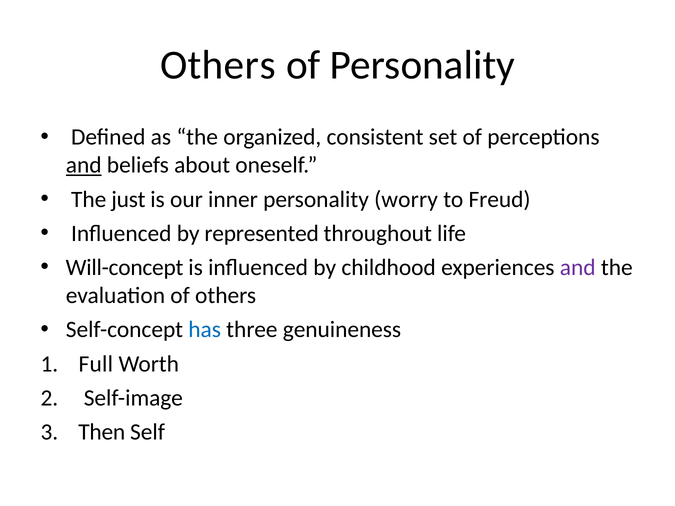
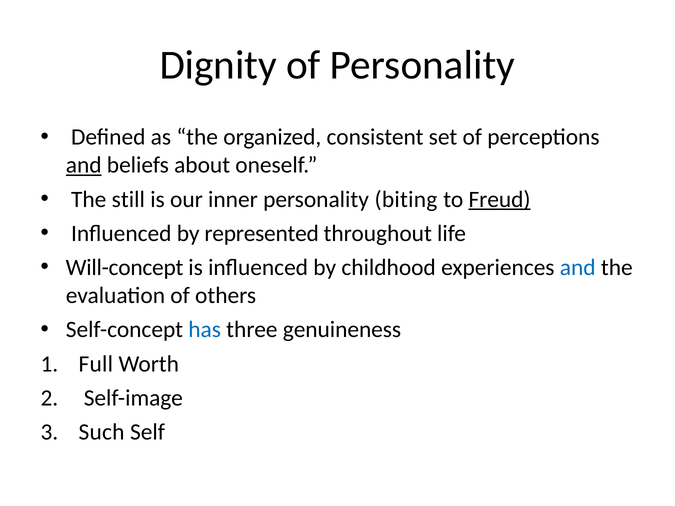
Others: Others -> Dignity (218, 65)
just: just -> still (128, 199)
worry: worry -> biting (406, 199)
Freud underline: none -> present (500, 199)
and colour: purple -> blue (578, 268)
Then: Then -> Such (102, 432)
